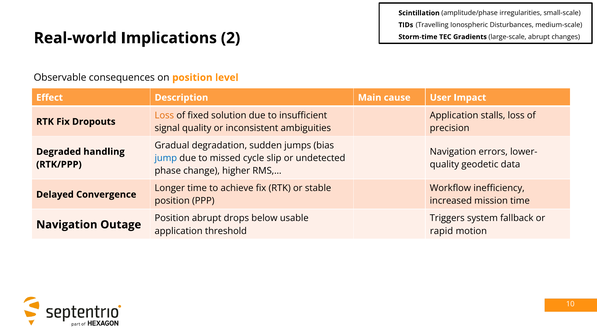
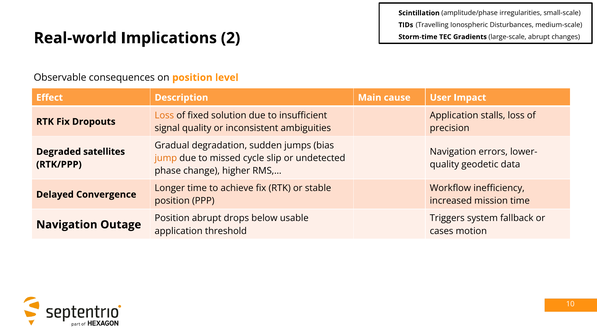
handling: handling -> satellites (104, 152)
jump colour: blue -> orange (166, 158)
rapid: rapid -> cases (442, 231)
